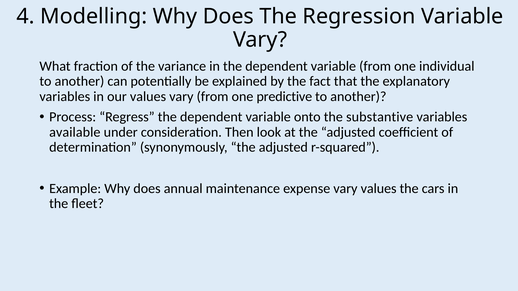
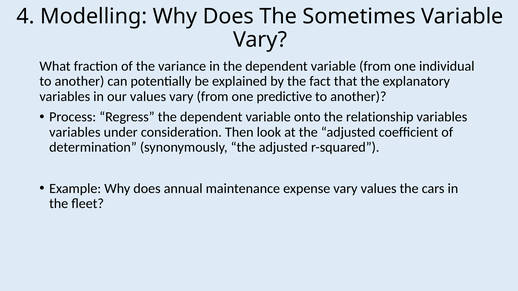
Regression: Regression -> Sometimes (359, 17)
substantive: substantive -> relationship (380, 117)
available: available -> variables (75, 132)
